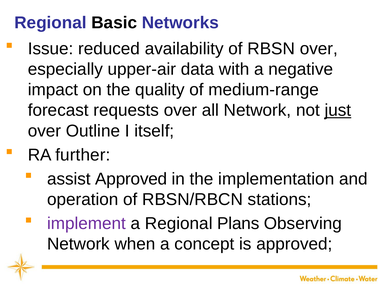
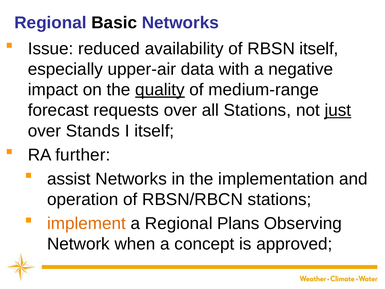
RBSN over: over -> itself (319, 49)
quality underline: none -> present (160, 90)
all Network: Network -> Stations (257, 110)
Outline: Outline -> Stands (93, 131)
assist Approved: Approved -> Networks (131, 179)
implement colour: purple -> orange (87, 223)
